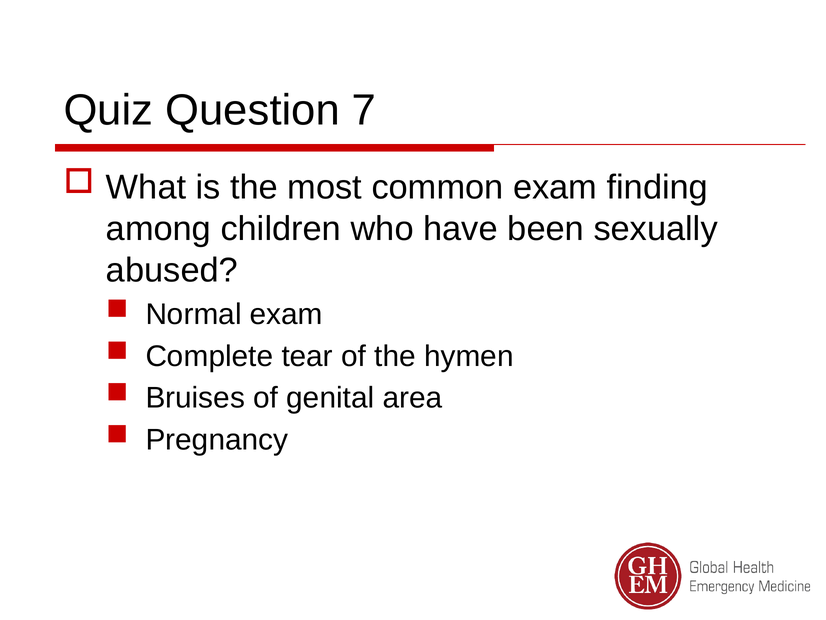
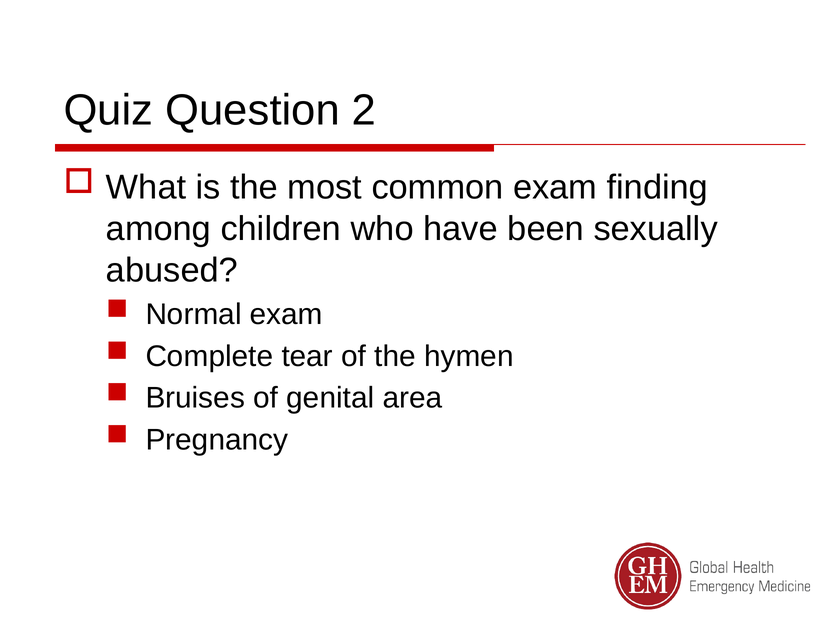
7: 7 -> 2 (364, 110)
